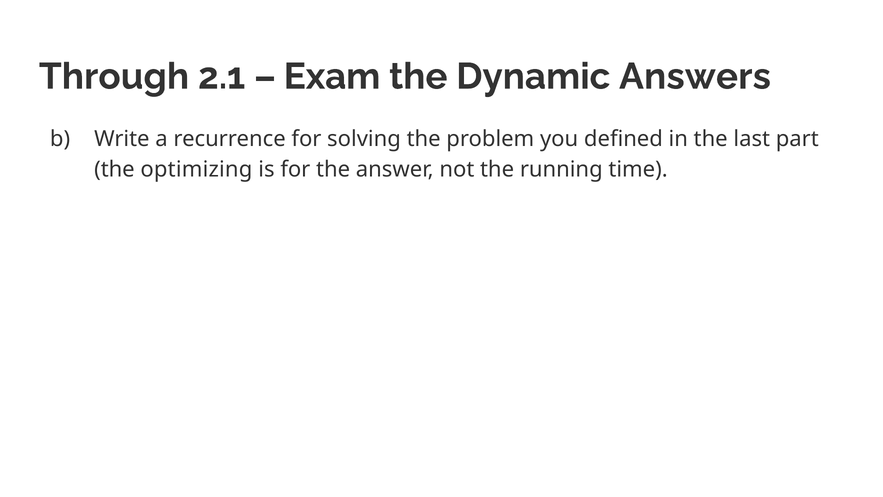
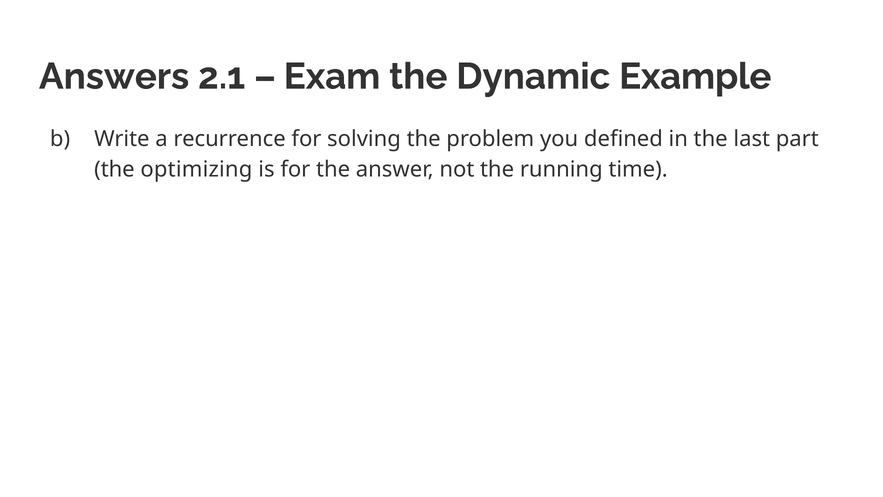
Through: Through -> Answers (114, 76)
Answers: Answers -> Example (695, 76)
